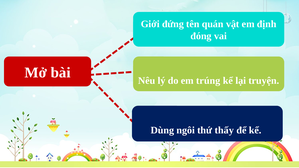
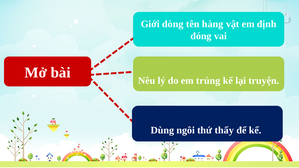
đứng: đứng -> dòng (173, 24)
quán: quán -> hàng (213, 24)
